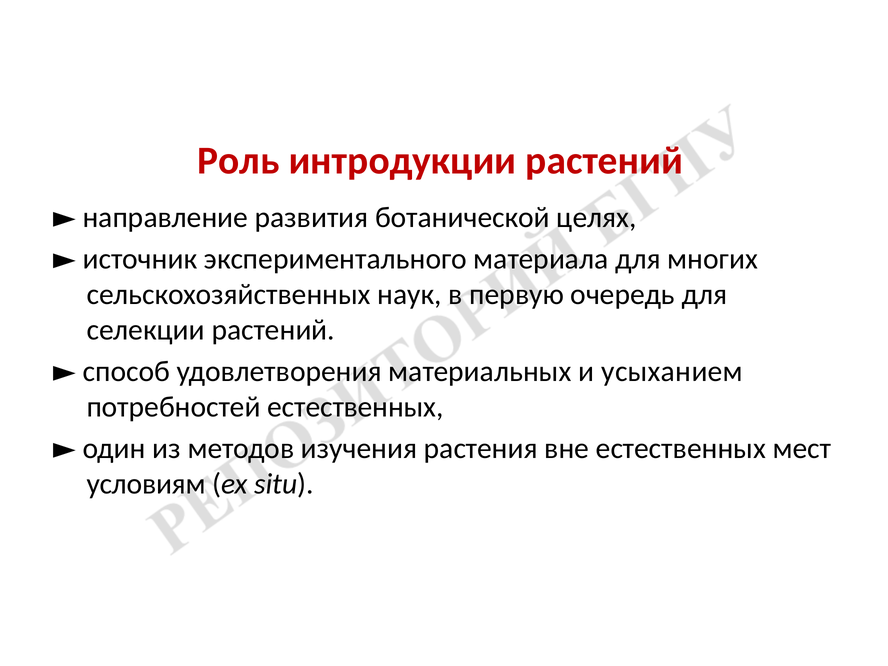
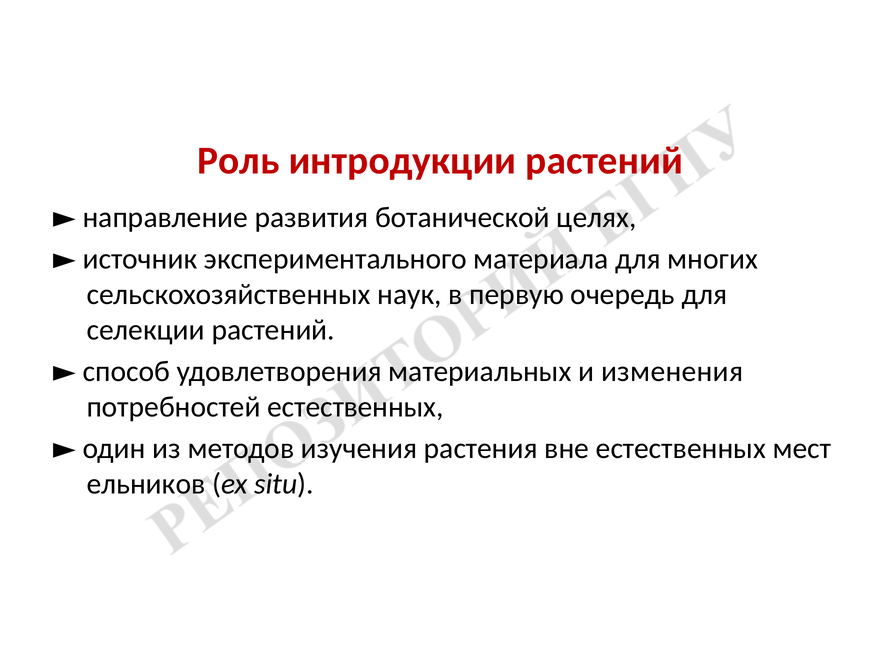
усыханием: усыханием -> изменения (672, 371)
условиям: условиям -> ельников (146, 484)
